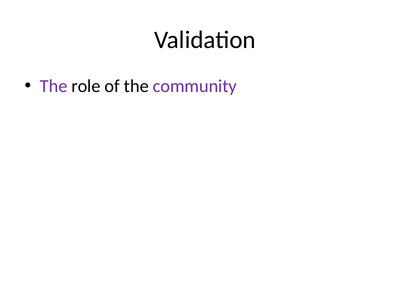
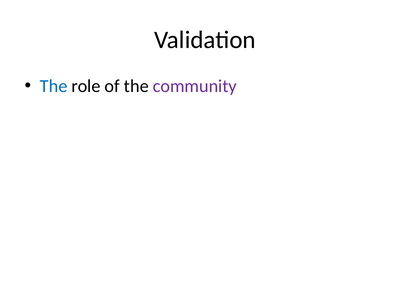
The colour: purple -> blue (54, 86)
